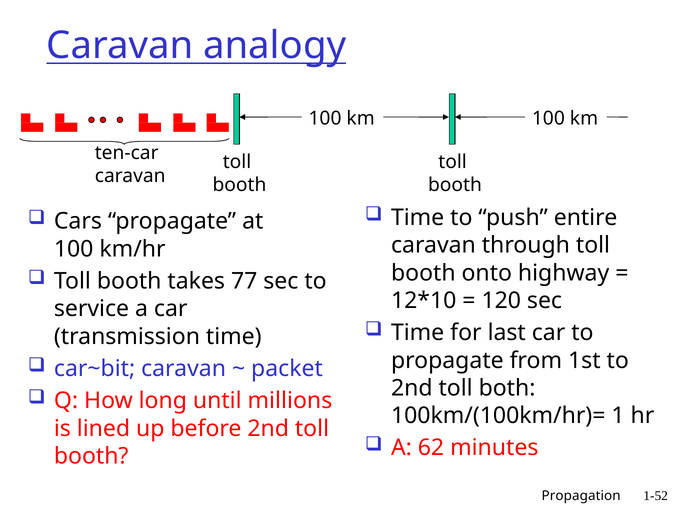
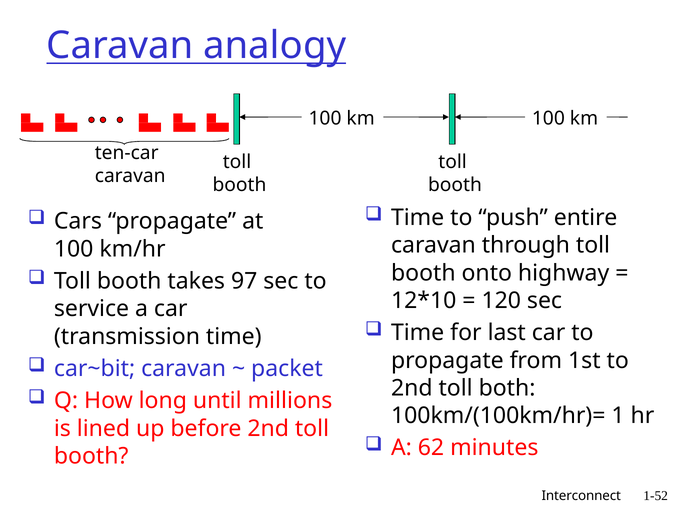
77: 77 -> 97 (244, 281)
Propagation: Propagation -> Interconnect (581, 496)
